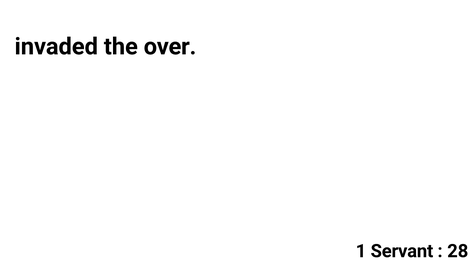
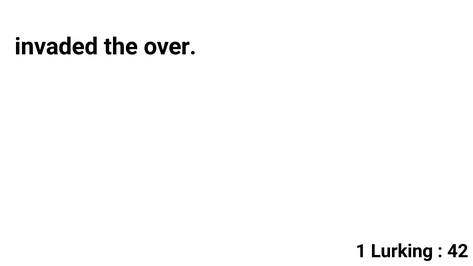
Servant: Servant -> Lurking (402, 251)
28: 28 -> 42 (458, 251)
